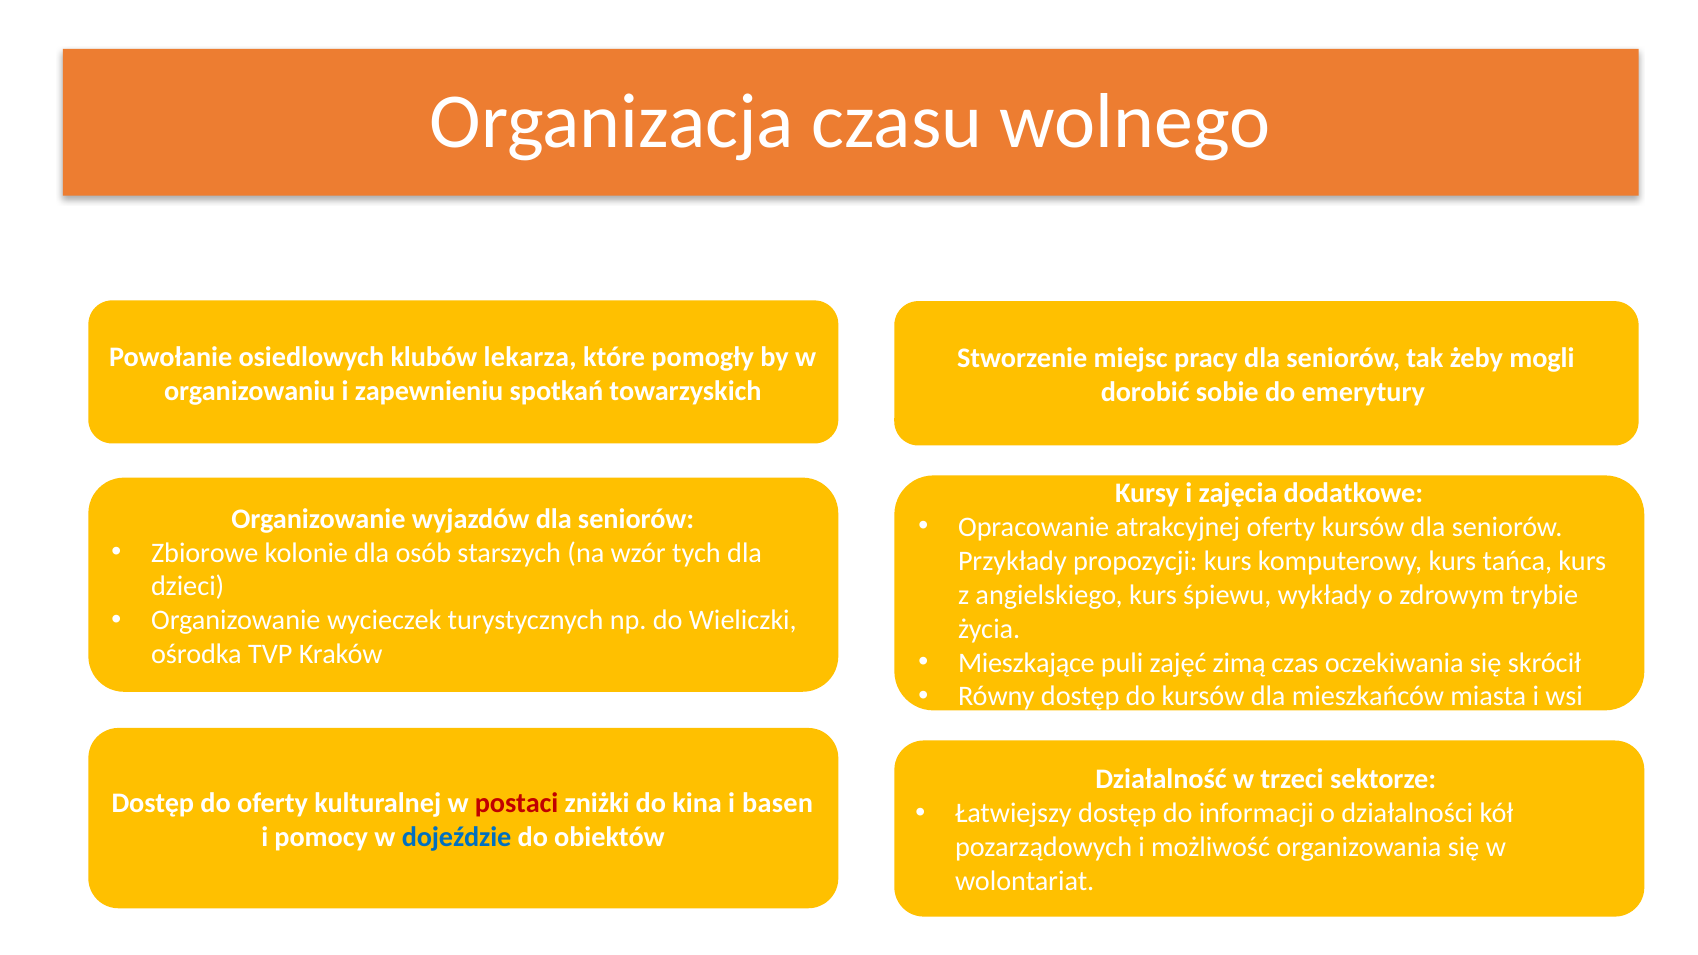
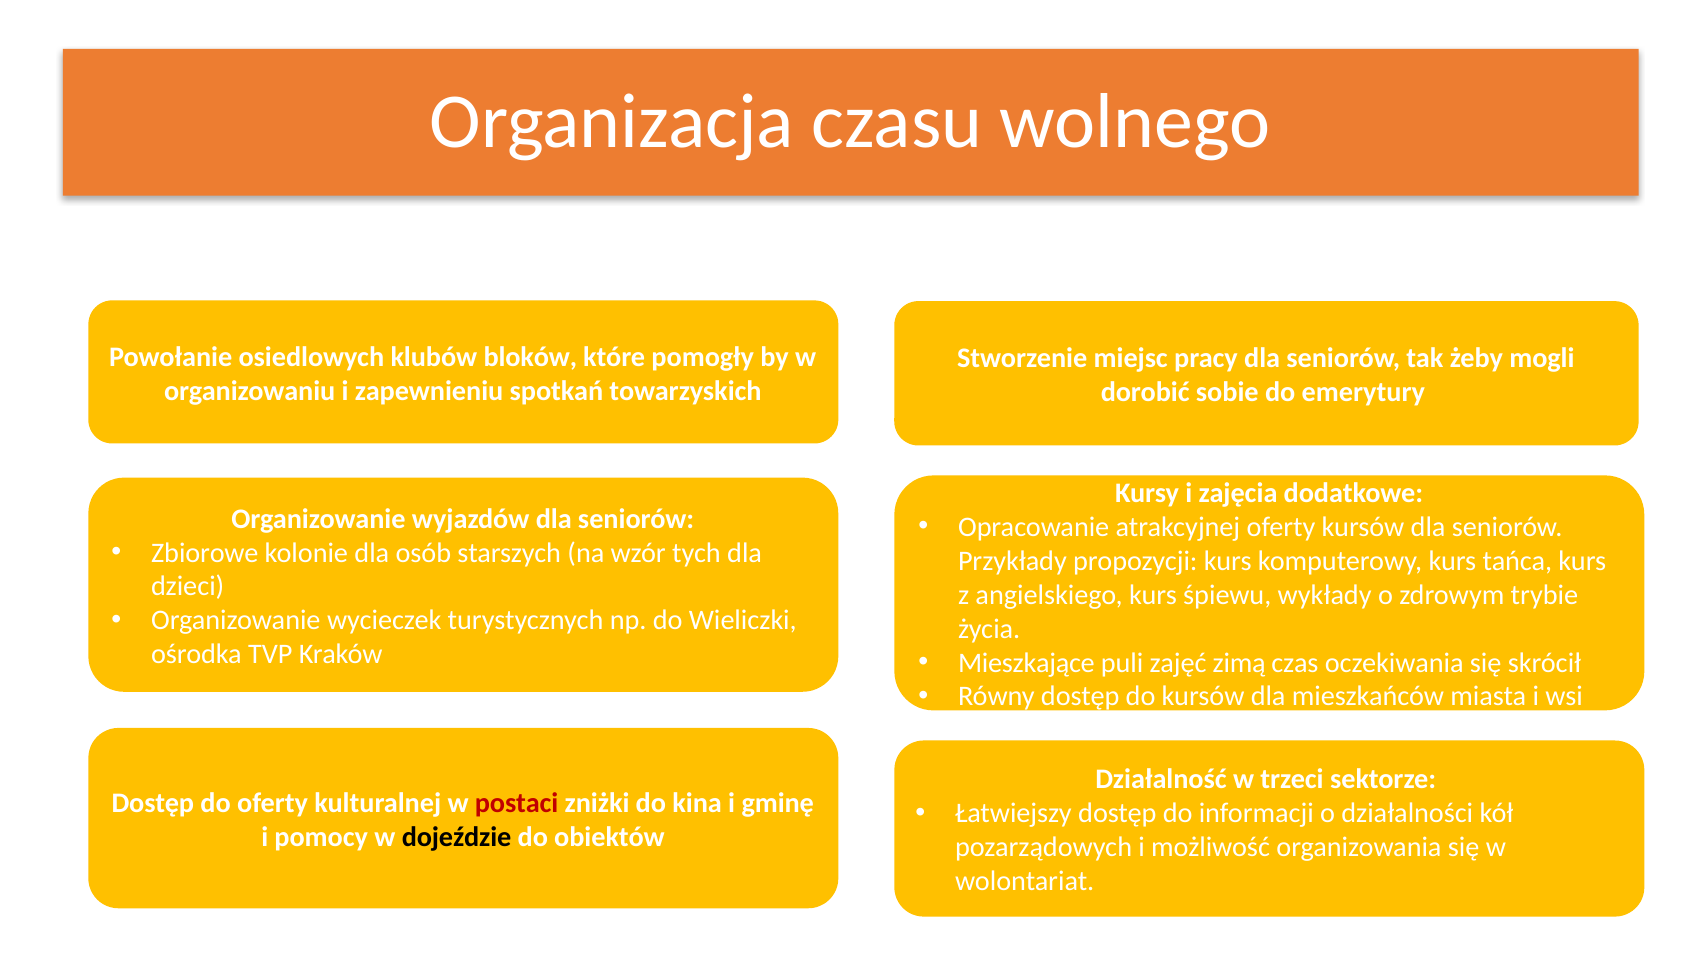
lekarza: lekarza -> bloków (530, 357)
basen: basen -> gminę (778, 803)
dojeździe colour: blue -> black (457, 837)
